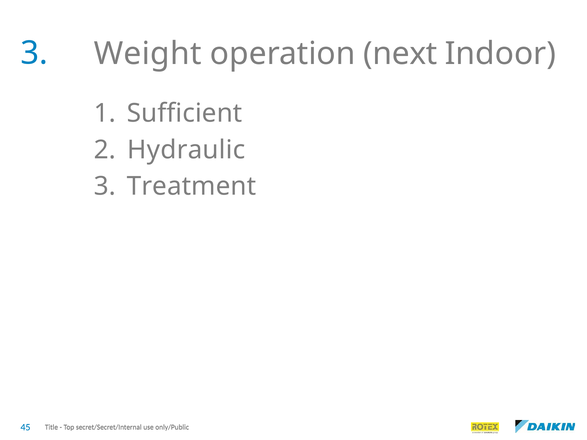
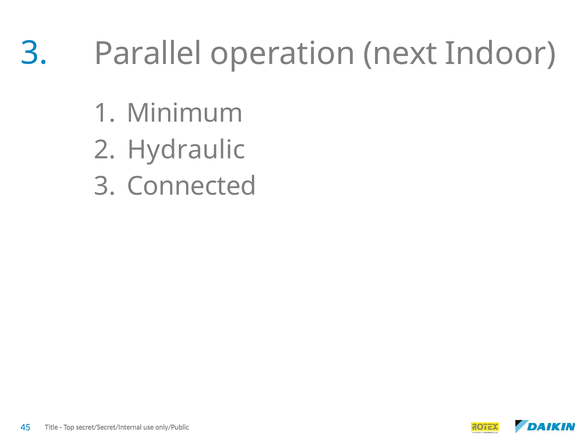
Weight: Weight -> Parallel (148, 54)
Sufficient: Sufficient -> Minimum (185, 113)
Treatment: Treatment -> Connected (192, 186)
